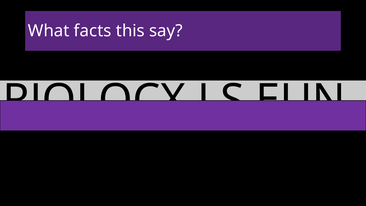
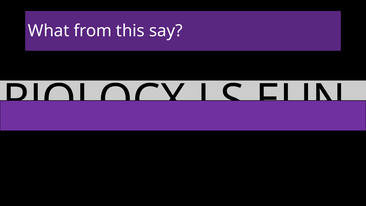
facts: facts -> from (93, 31)
